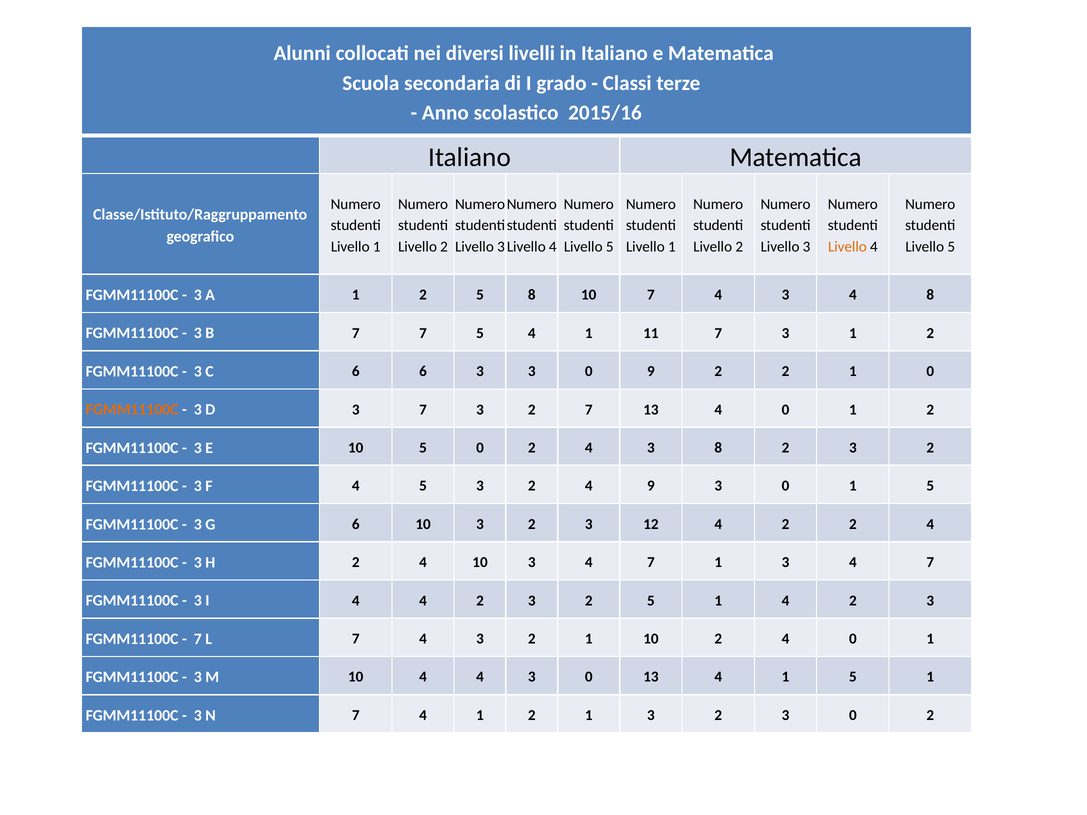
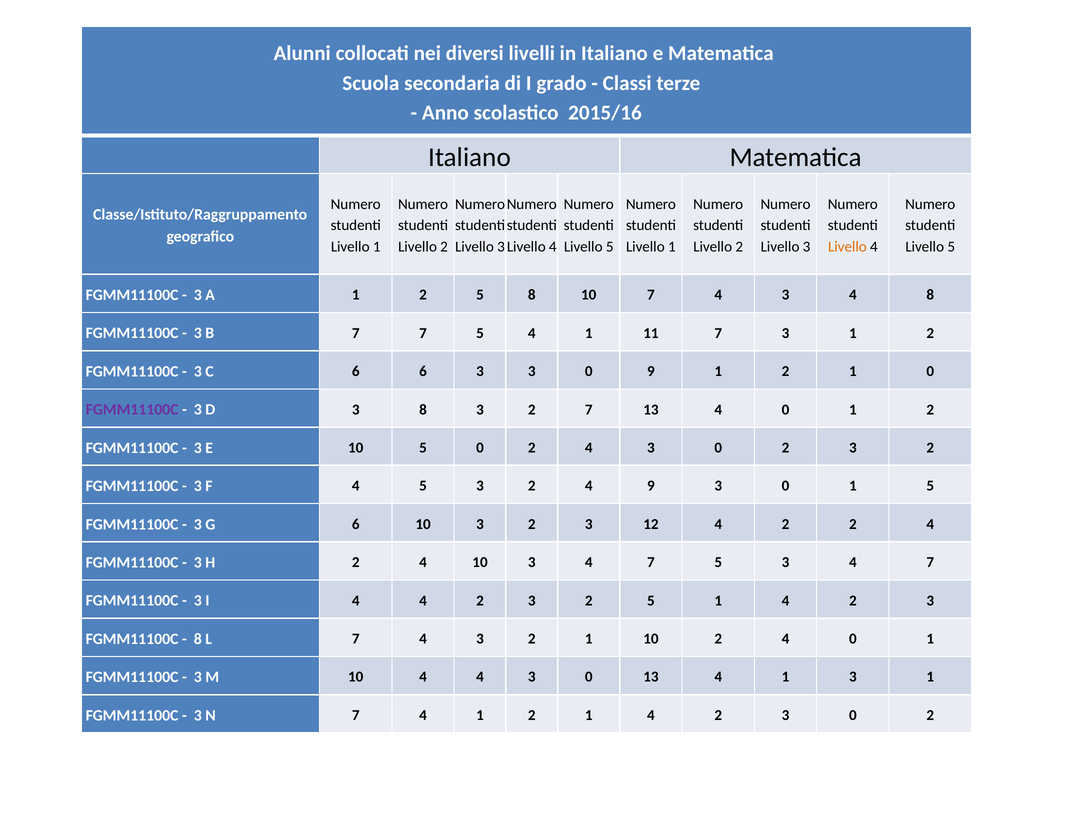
9 2: 2 -> 1 (718, 371)
FGMM11100C colour: orange -> purple (132, 410)
3 7: 7 -> 8 (423, 410)
2 4 3 8: 8 -> 0 (718, 448)
4 7 1: 1 -> 5 (718, 563)
7: 7 -> 8 (198, 639)
4 1 5: 5 -> 3 (853, 677)
2 1 3: 3 -> 4 (651, 715)
